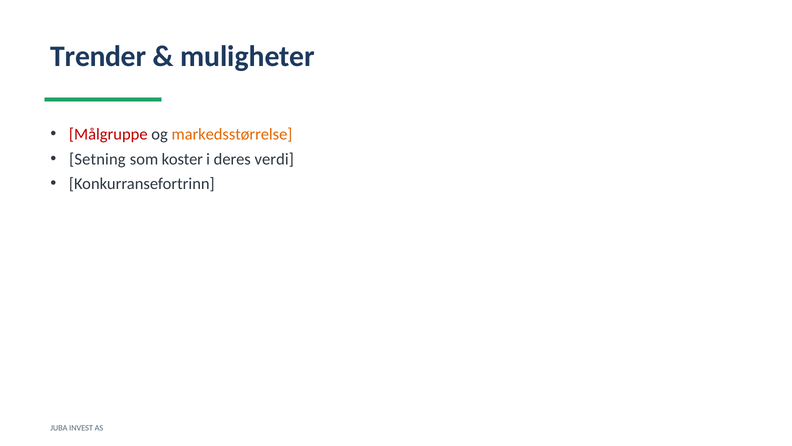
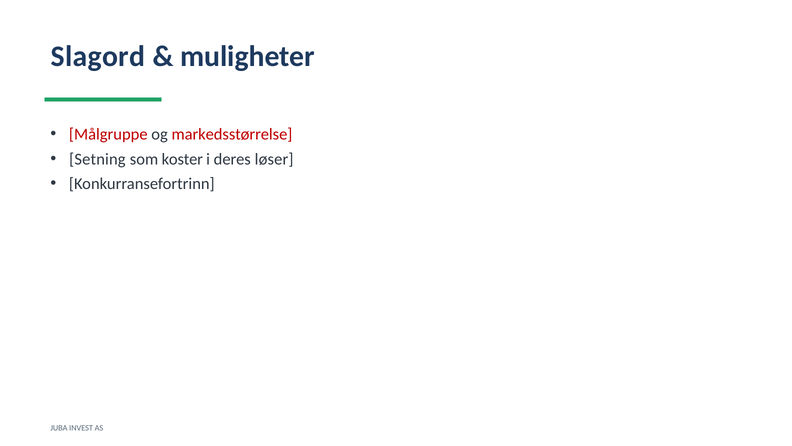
Trender: Trender -> Slagord (98, 57)
markedsstørrelse colour: orange -> red (232, 134)
verdi: verdi -> løser (274, 159)
